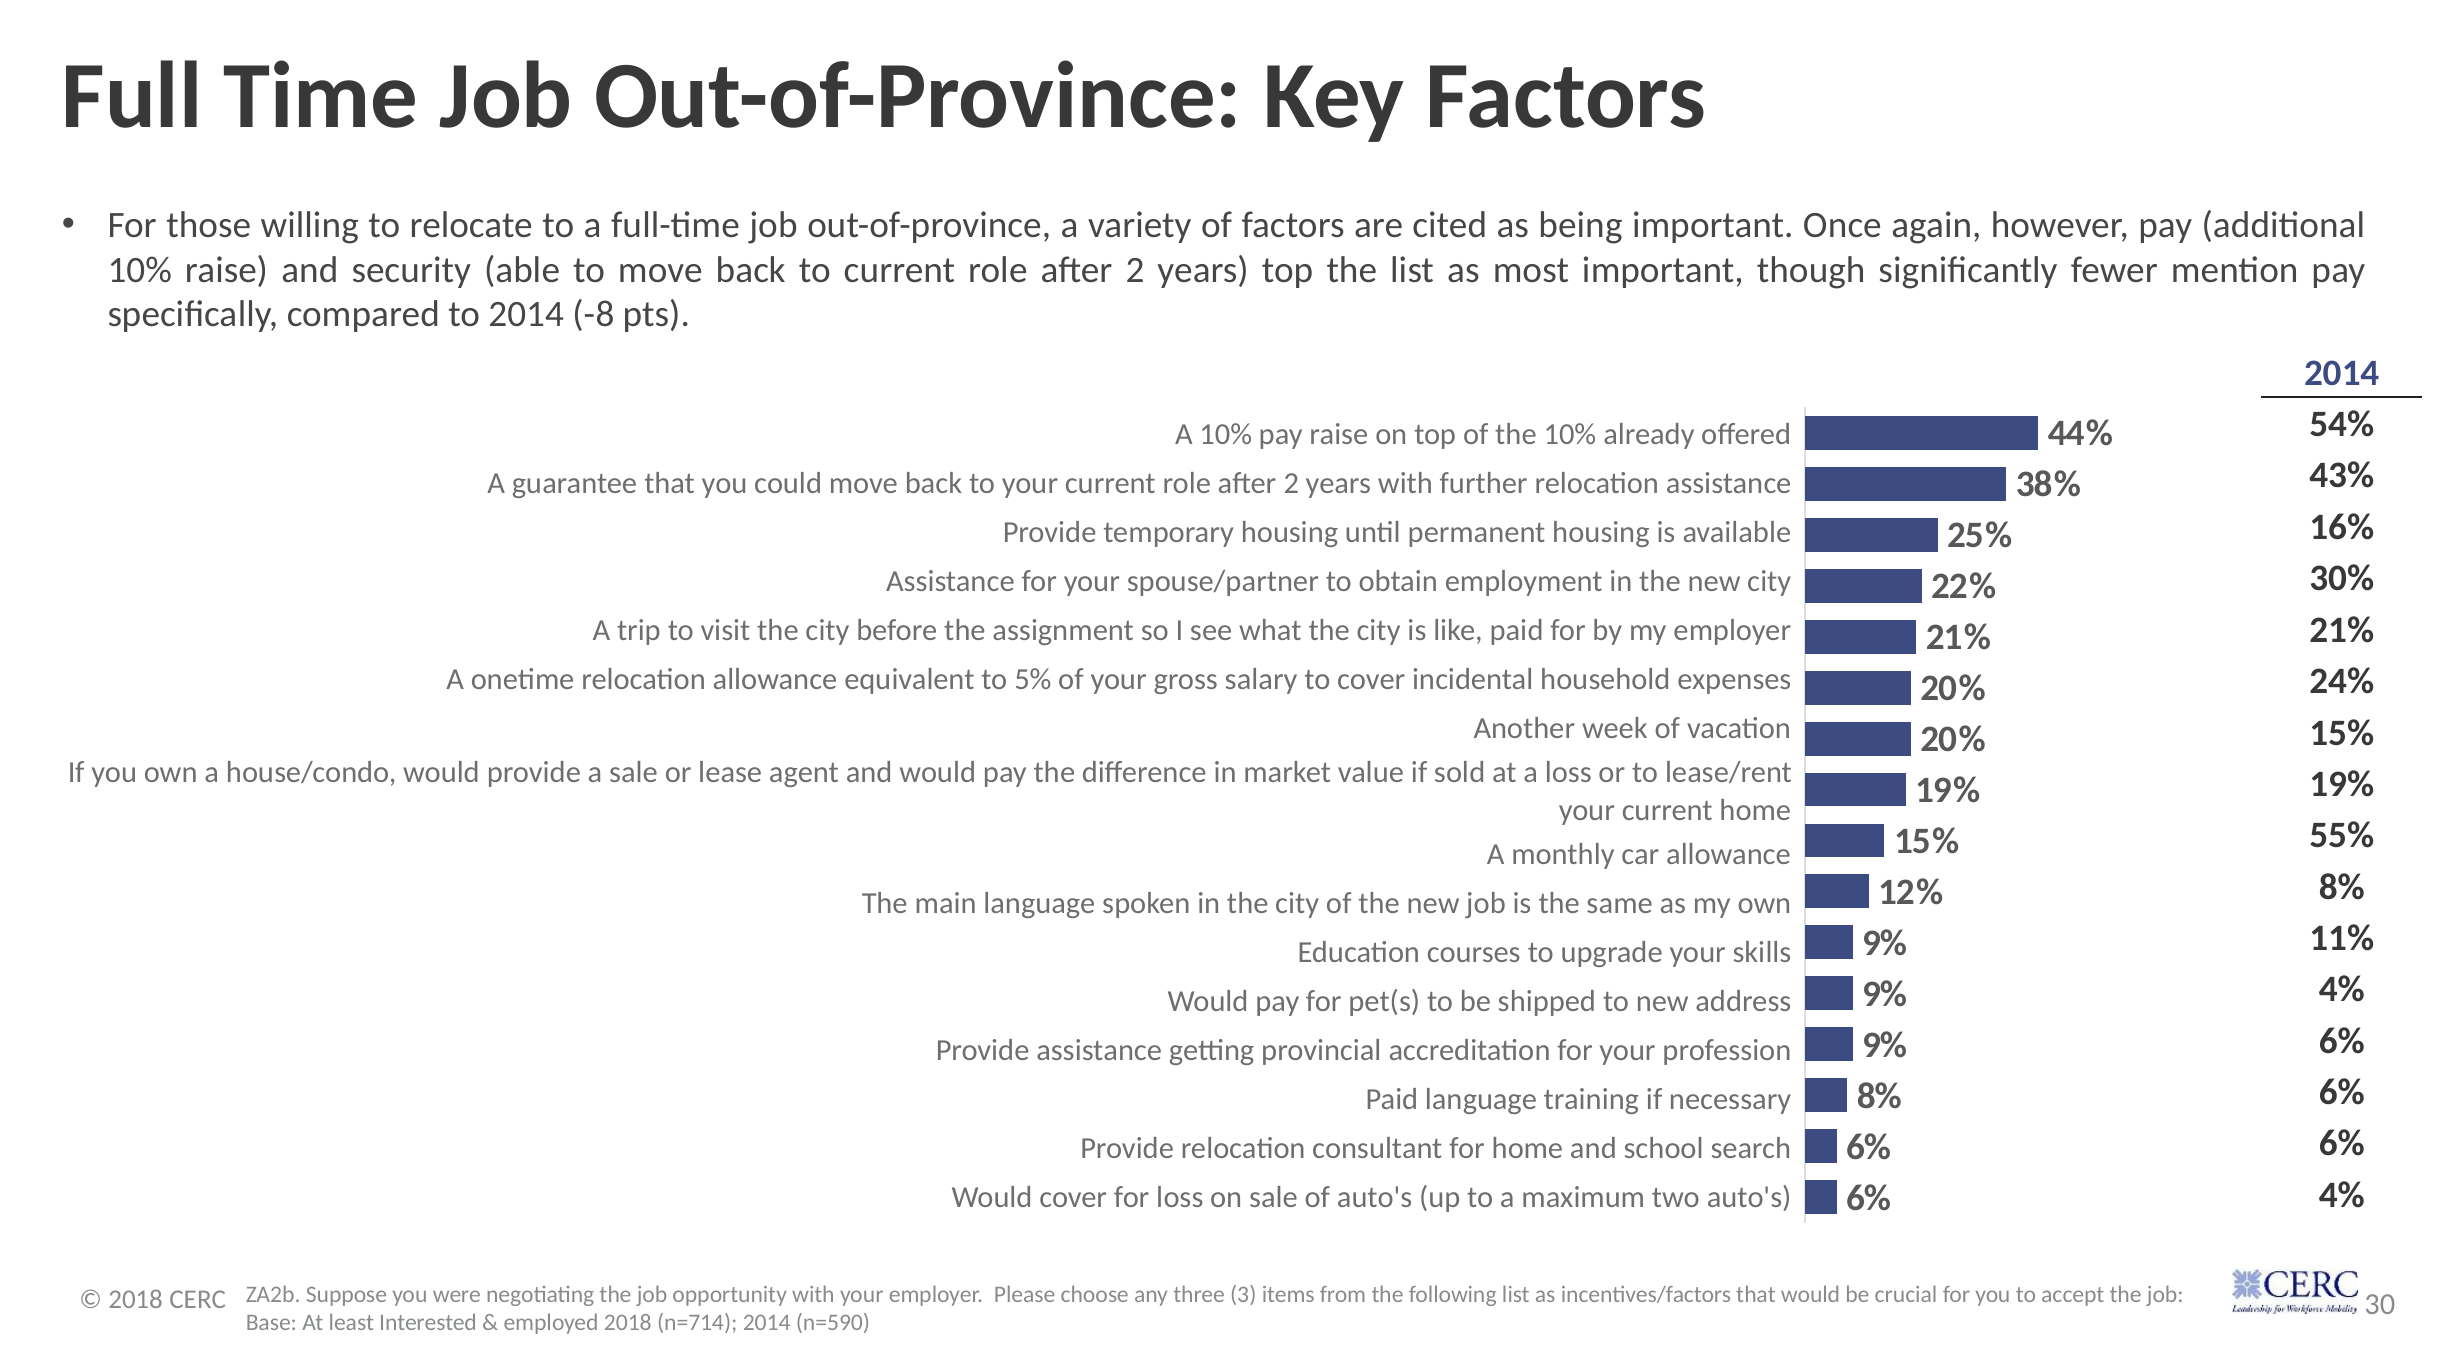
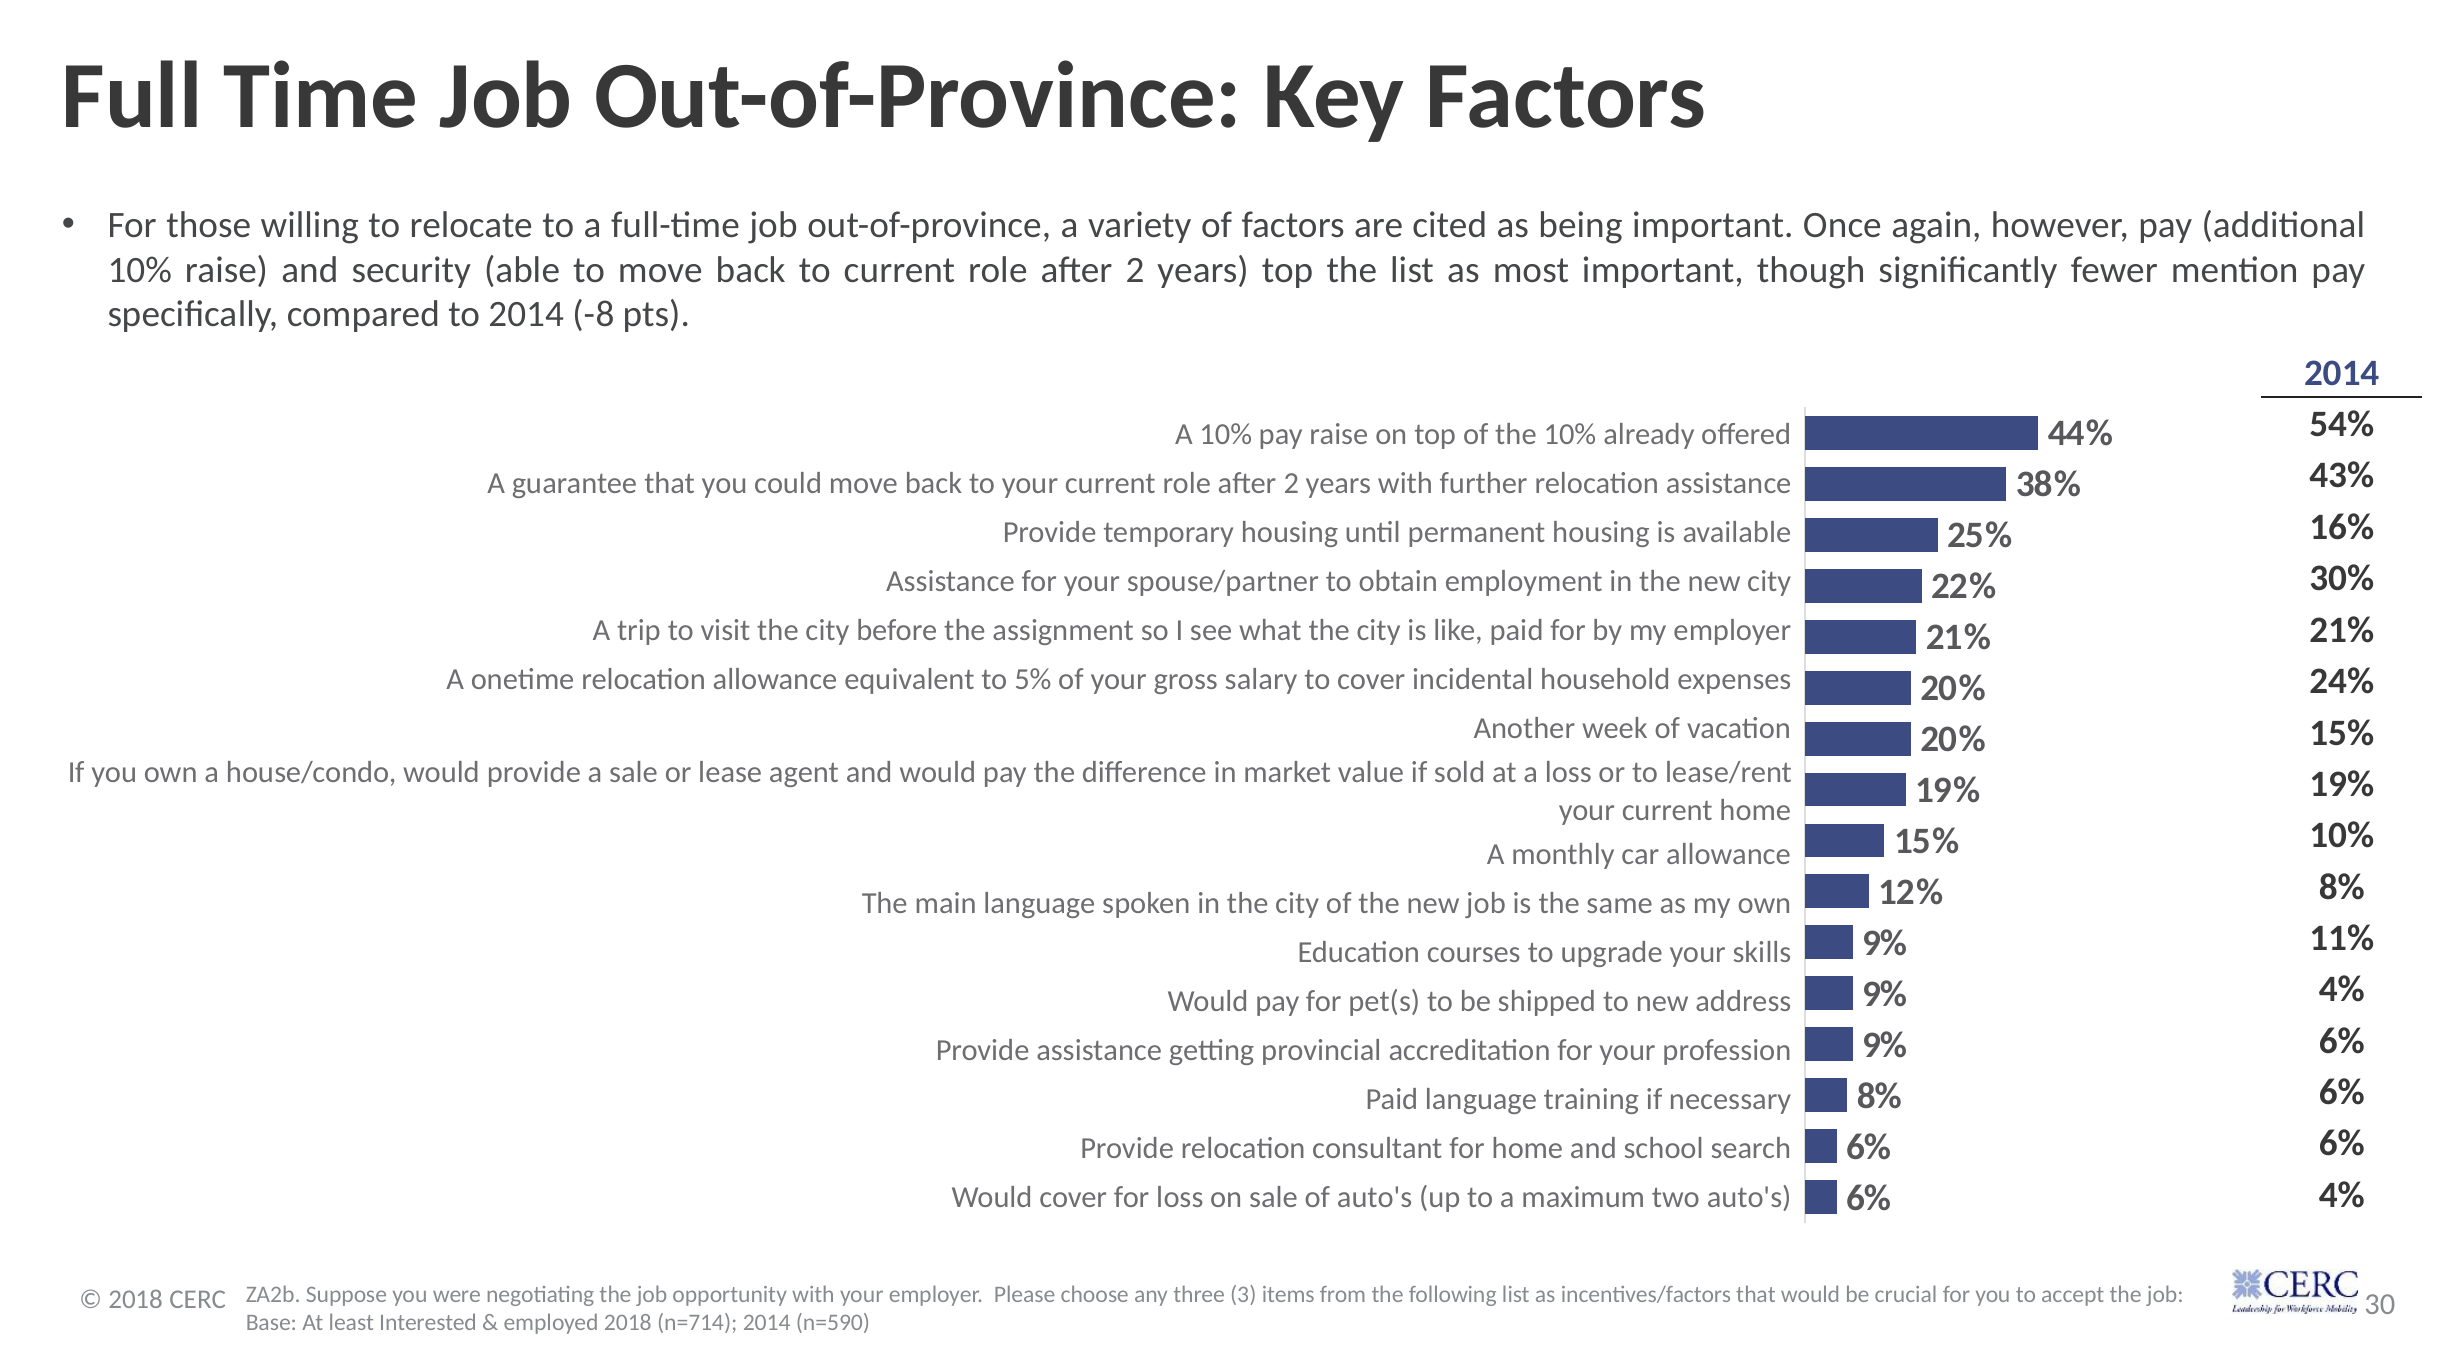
55%: 55% -> 10% (2342, 836)
